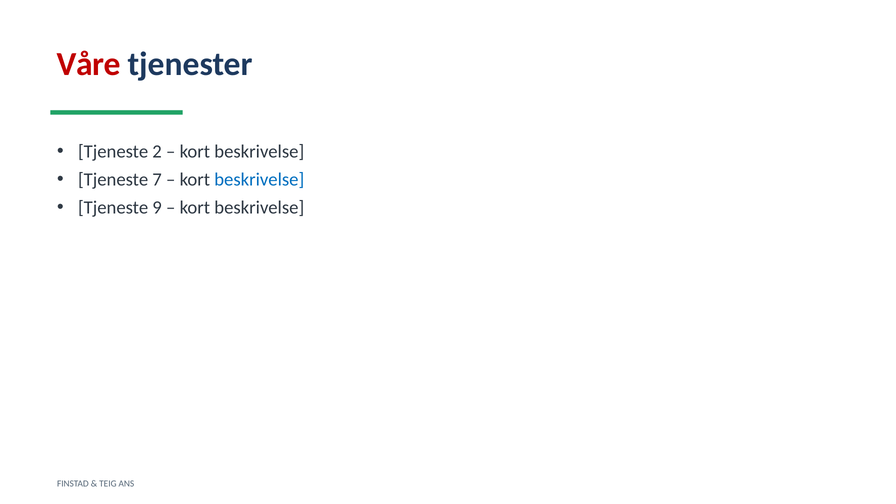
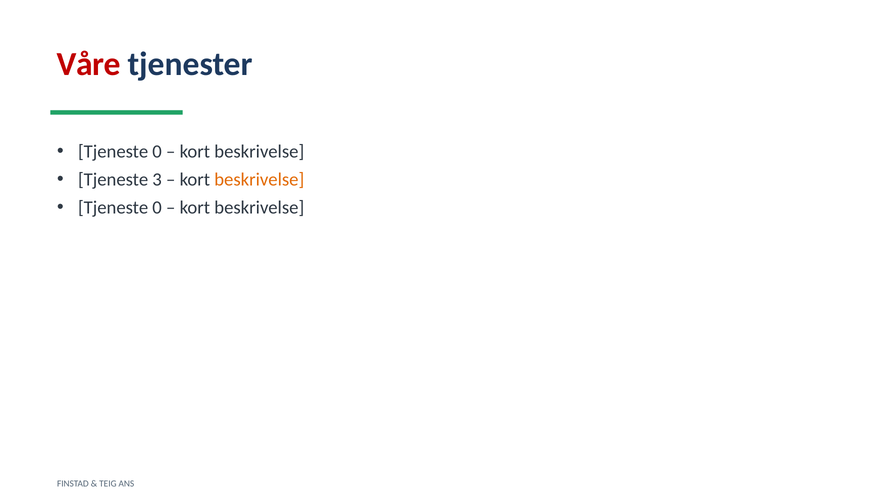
2: 2 -> 0 (157, 152)
7: 7 -> 3 (157, 180)
beskrivelse colour: blue -> orange (259, 180)
9: 9 -> 0 (157, 208)
